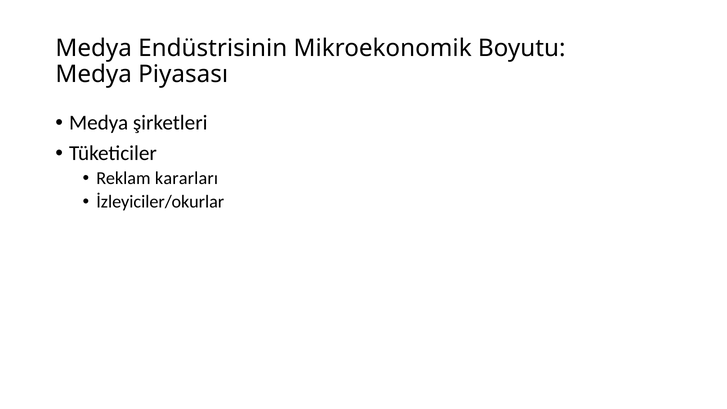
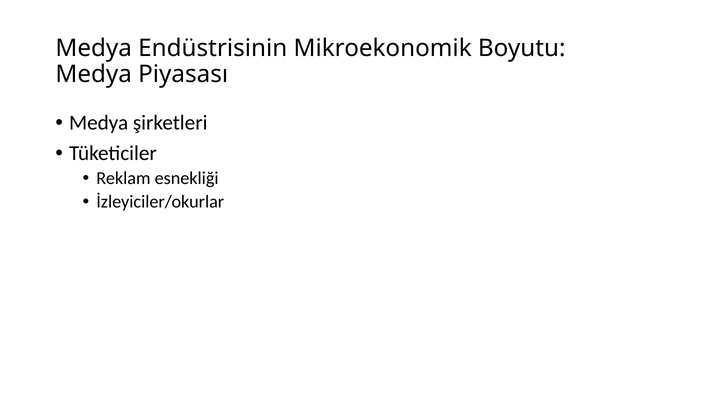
kararları: kararları -> esnekliği (187, 178)
